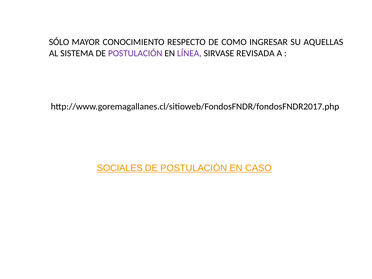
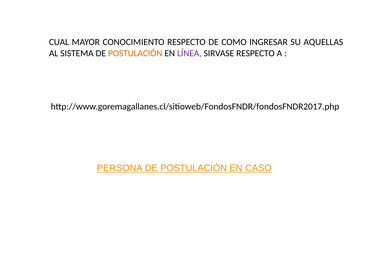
SÓLO: SÓLO -> CUAL (59, 42)
POSTULACIÓN colour: purple -> orange (135, 53)
SIRVASE REVISADA: REVISADA -> RESPECTO (255, 53)
SOCIALES: SOCIALES -> PERSONA (120, 168)
